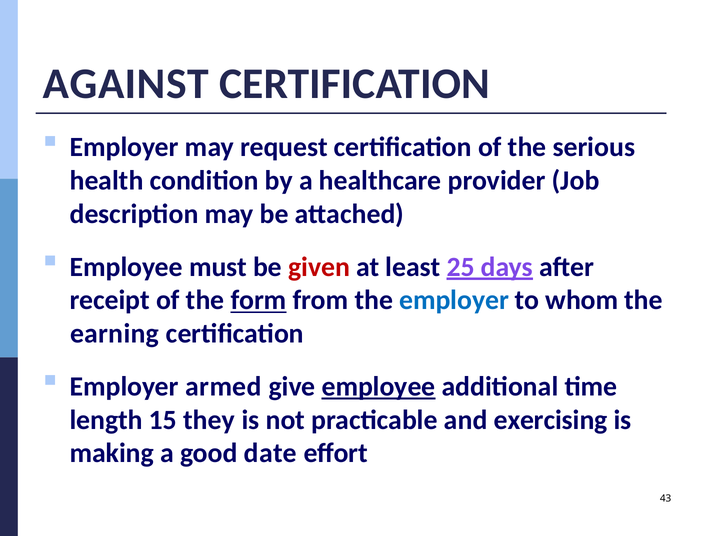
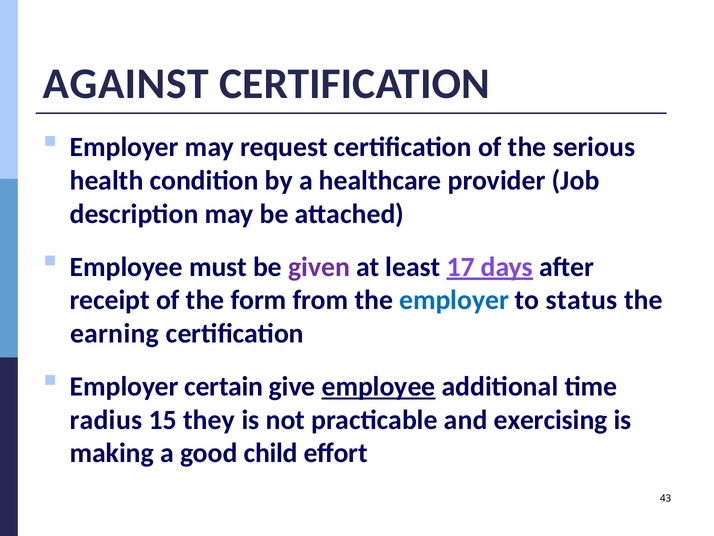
given colour: red -> purple (319, 267)
25: 25 -> 17 (461, 267)
form underline: present -> none (259, 300)
whom: whom -> status (582, 300)
armed: armed -> certain (224, 386)
length: length -> radius (106, 419)
date: date -> child (271, 453)
